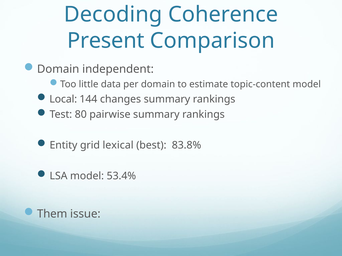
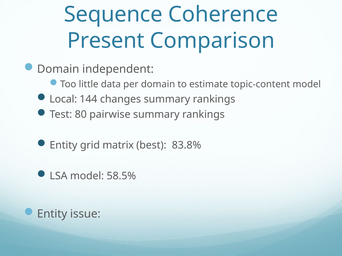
Decoding: Decoding -> Sequence (113, 14)
lexical: lexical -> matrix (118, 145)
53.4%: 53.4% -> 58.5% (121, 176)
Them: Them -> Entity (52, 214)
